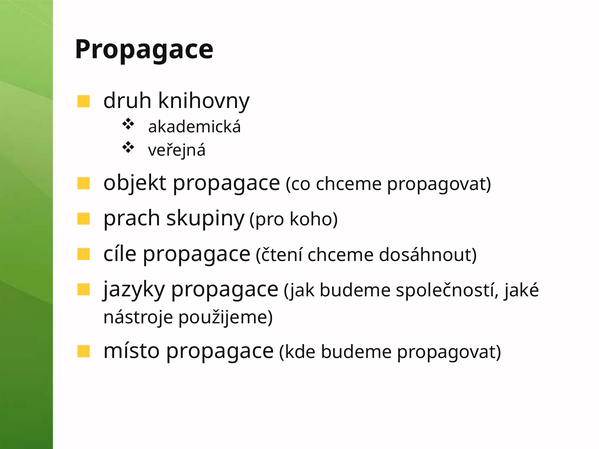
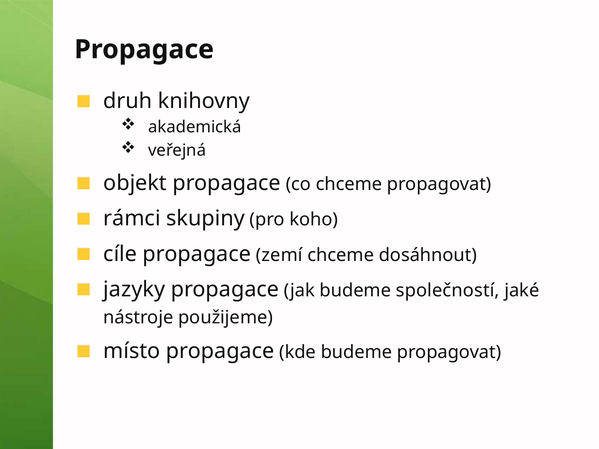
prach: prach -> rámci (132, 219)
čtení: čtení -> zemí (279, 255)
